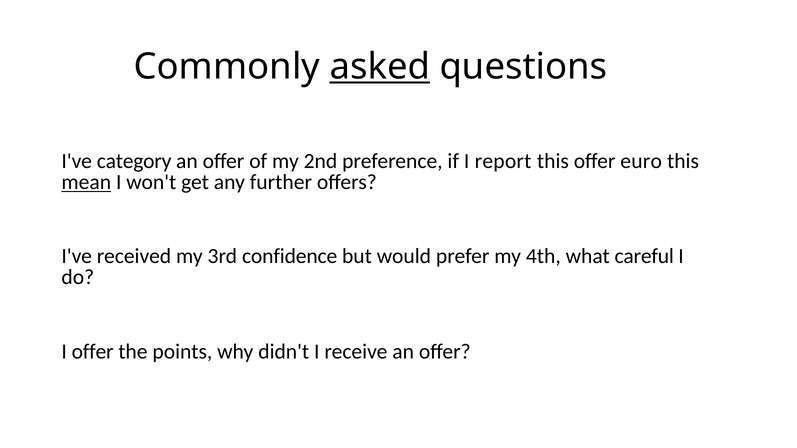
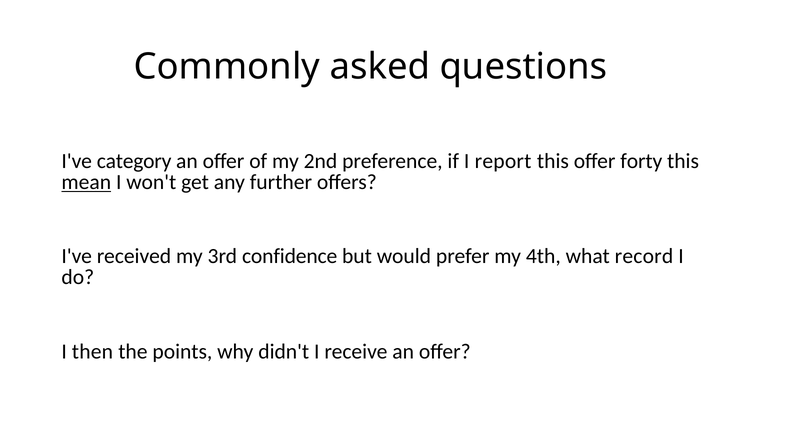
asked underline: present -> none (380, 67)
euro: euro -> forty (641, 161)
careful: careful -> record (644, 257)
I offer: offer -> then (92, 352)
